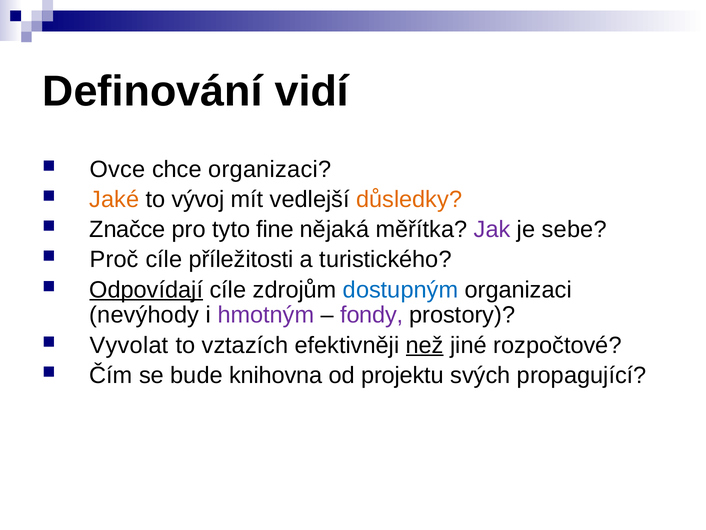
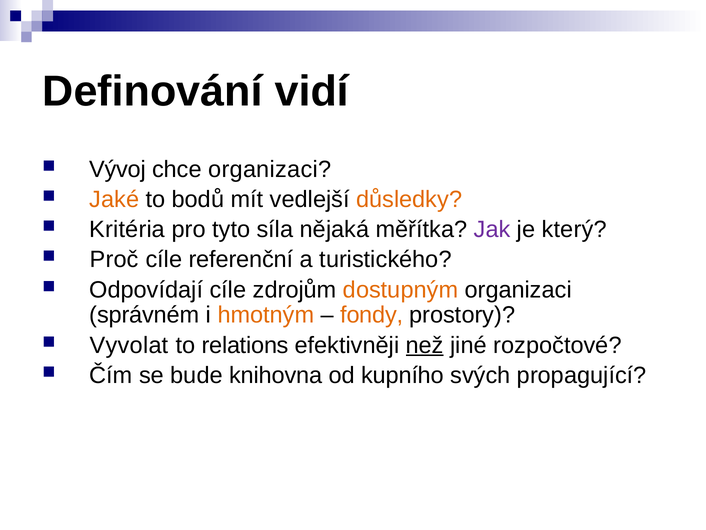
Ovce: Ovce -> Vývoj (118, 169)
vývoj: vývoj -> bodů (198, 199)
Značce: Značce -> Kritéria (127, 229)
fine: fine -> síla (275, 229)
sebe: sebe -> který (574, 229)
příležitosti: příležitosti -> referenční (241, 259)
Odpovídají underline: present -> none (146, 289)
dostupným colour: blue -> orange (401, 289)
nevýhody: nevýhody -> správném (144, 315)
hmotným colour: purple -> orange (266, 315)
fondy colour: purple -> orange (372, 315)
vztazích: vztazích -> relations (245, 345)
projektu: projektu -> kupního (403, 375)
